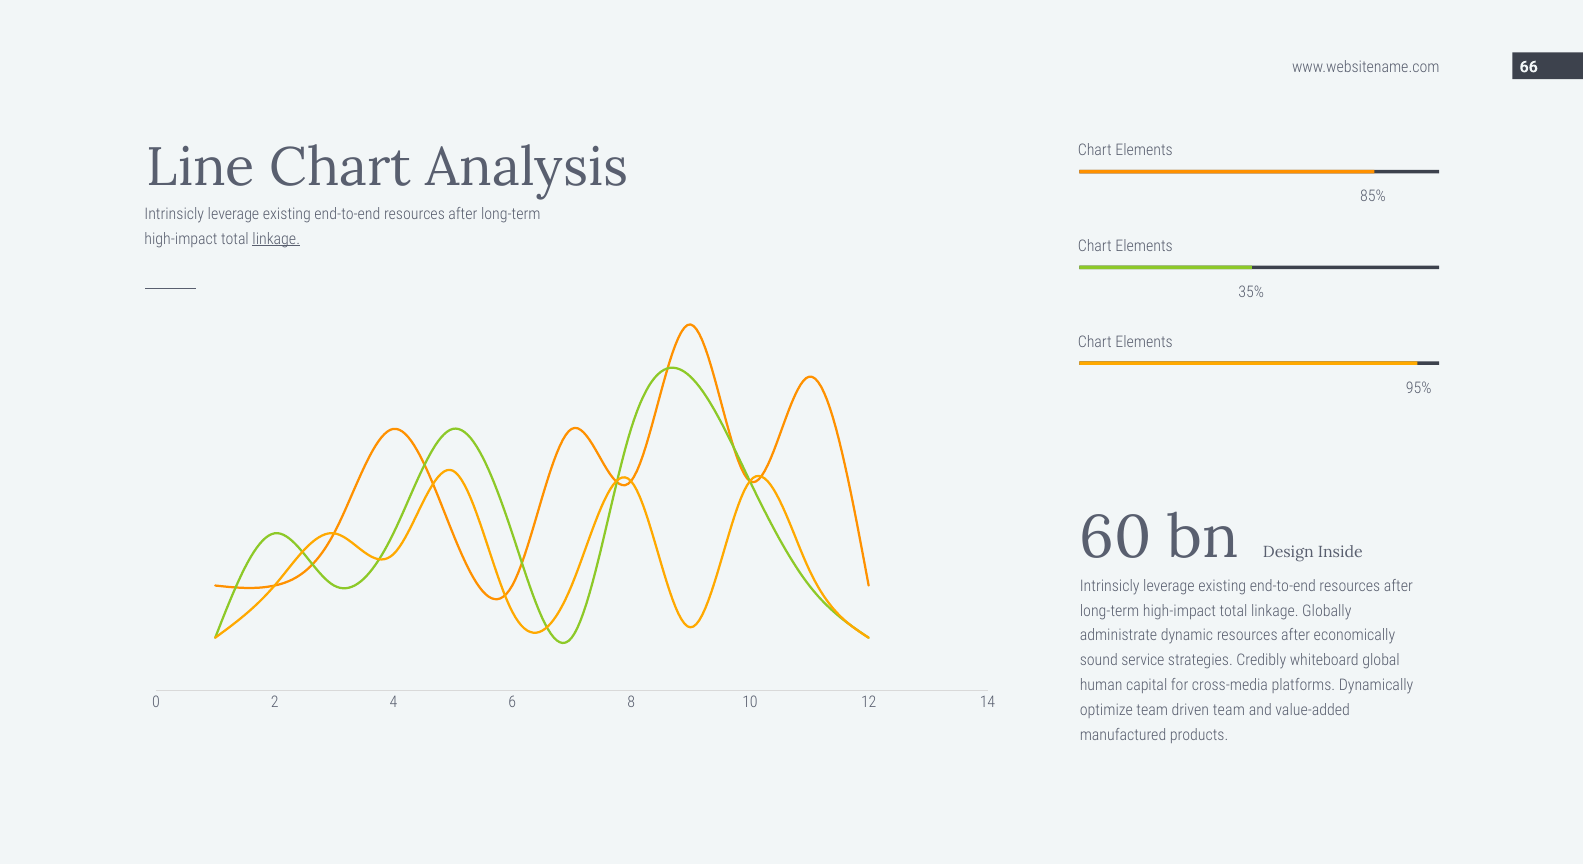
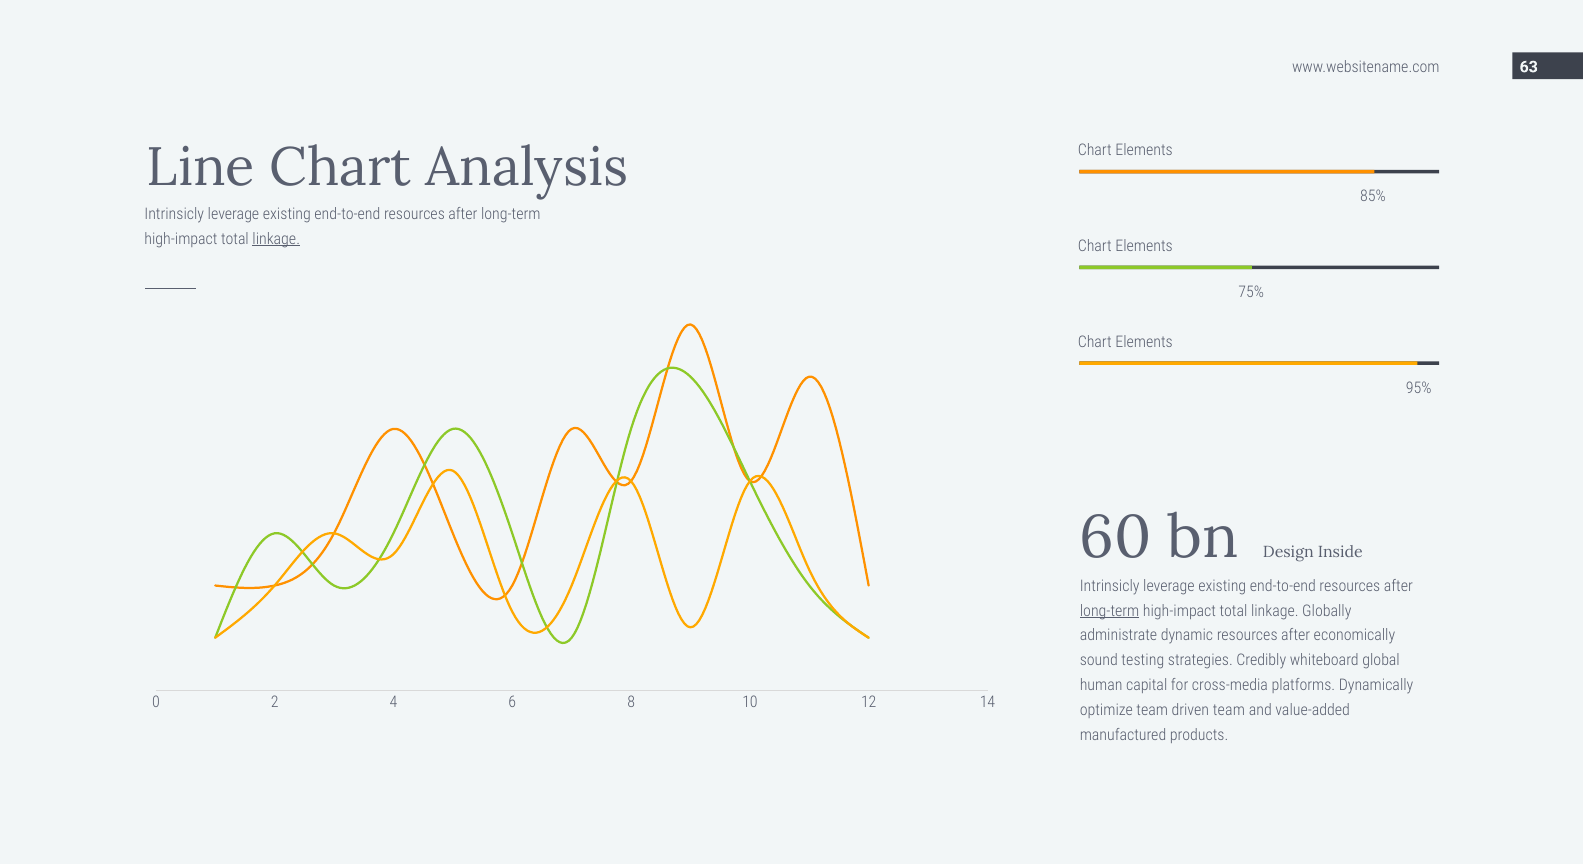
66: 66 -> 63 (1529, 67)
35%: 35% -> 75% (1251, 292)
long-term underline: none -> present (1110, 610)
service: service -> testing (1143, 660)
